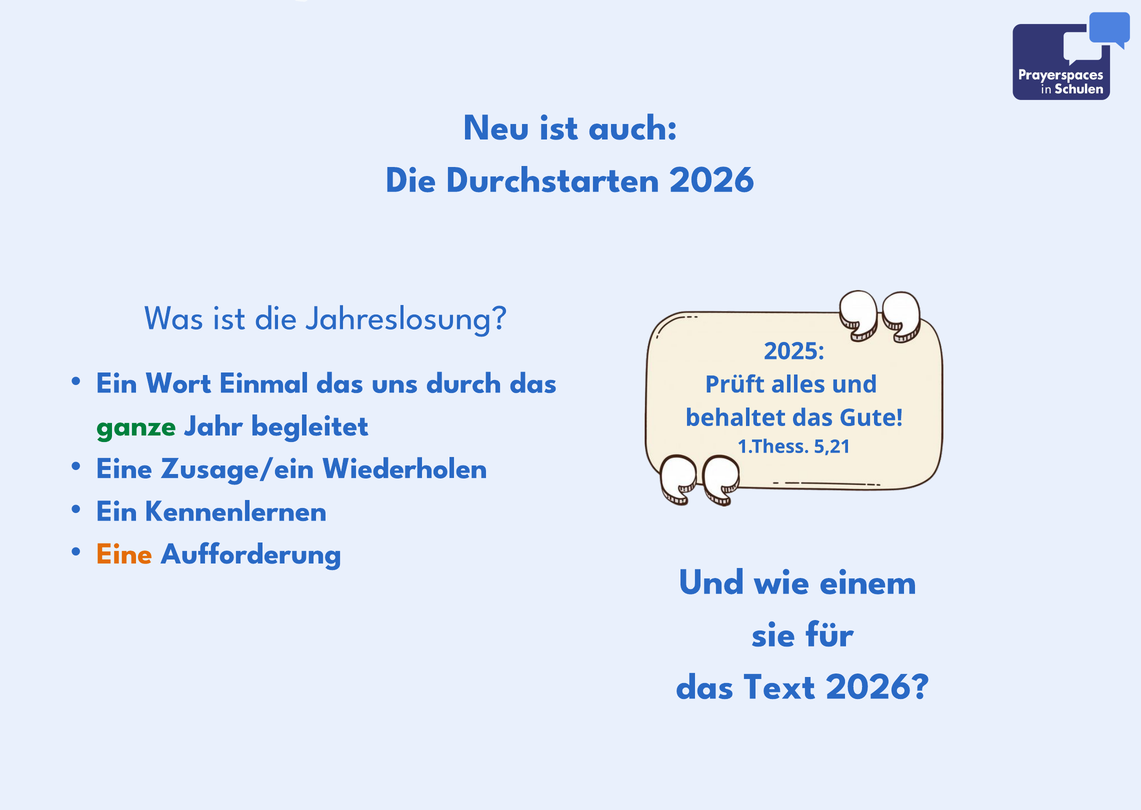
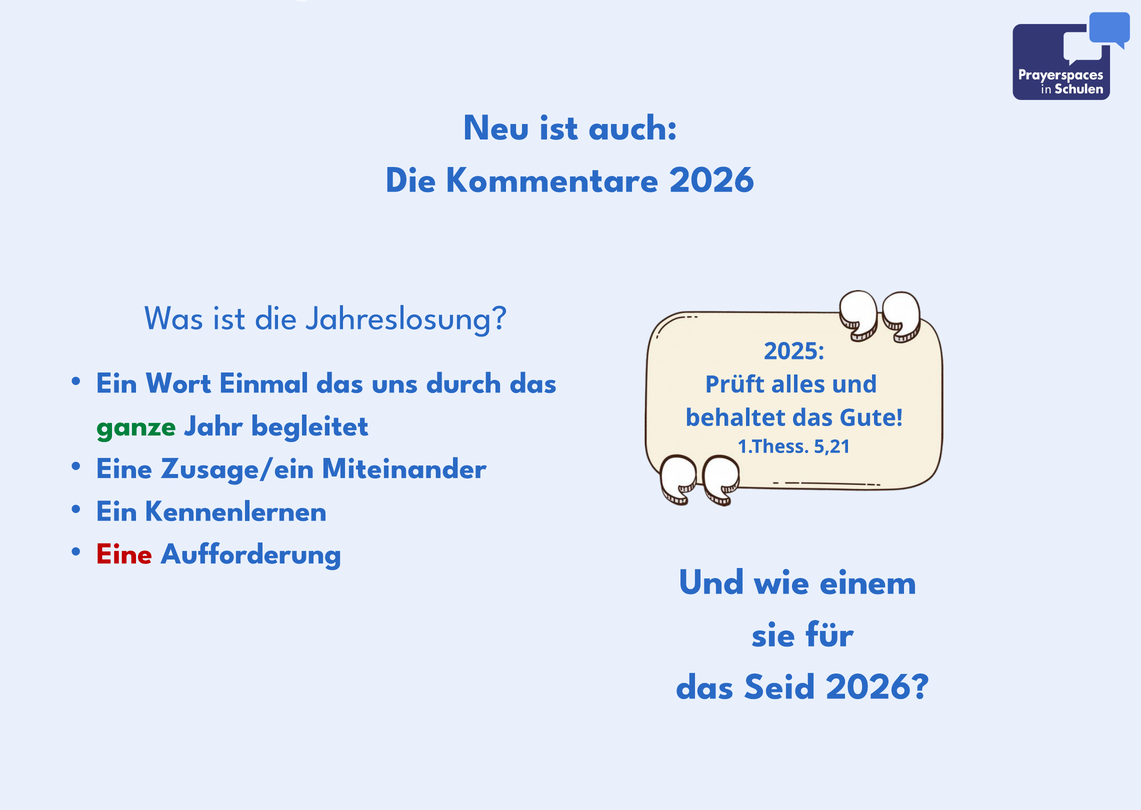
Durchstarten: Durchstarten -> Kommentare (553, 179)
Wiederholen: Wiederholen -> Miteinander (405, 468)
Eine colour: orange -> red (124, 553)
Text: Text -> Seid (780, 686)
